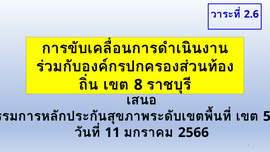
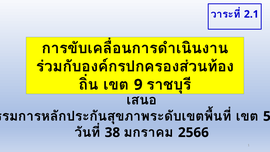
2.6: 2.6 -> 2.1 (251, 14)
8: 8 -> 9 (138, 85)
11: 11 -> 38 (112, 132)
